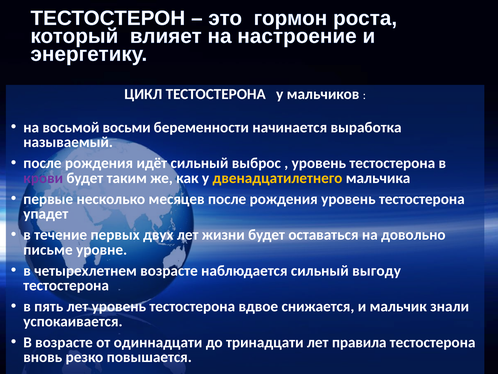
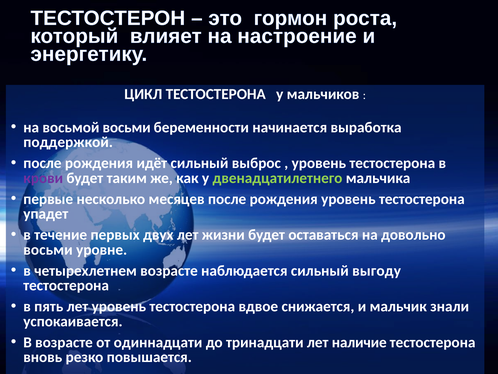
называемый: называемый -> поддержкой (68, 142)
двенадцатилетнего colour: yellow -> light green (277, 178)
письме: письме -> восьми (48, 249)
правила: правила -> наличие (359, 342)
